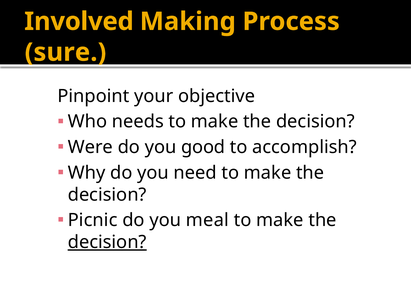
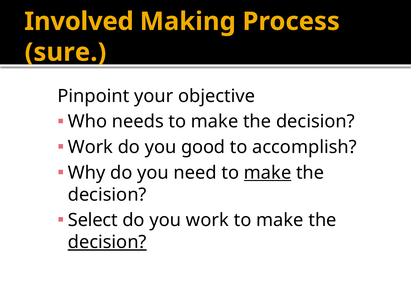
Were: Were -> Work (90, 147)
make underline: none -> present (268, 173)
Picnic: Picnic -> Select (93, 220)
you meal: meal -> work (207, 220)
